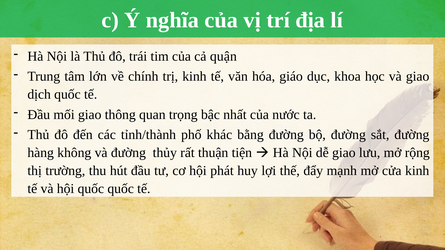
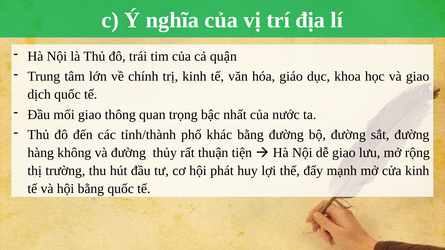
hội quốc: quốc -> bằng (91, 189)
